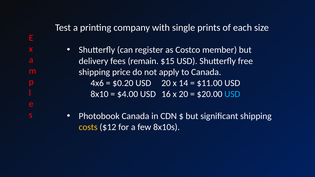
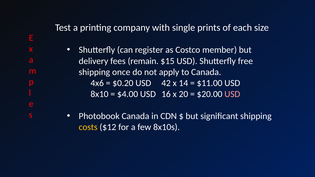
price: price -> once (121, 72)
USD 20: 20 -> 42 (166, 83)
USD colour: light blue -> pink (232, 94)
